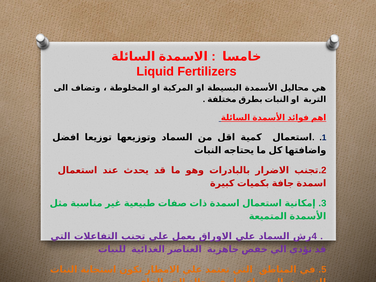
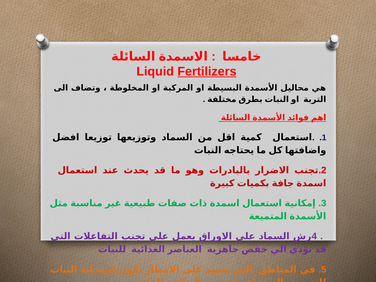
Fertilizers underline: none -> present (207, 72)
